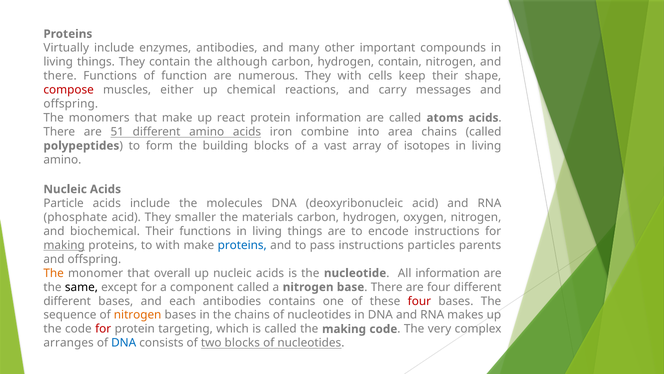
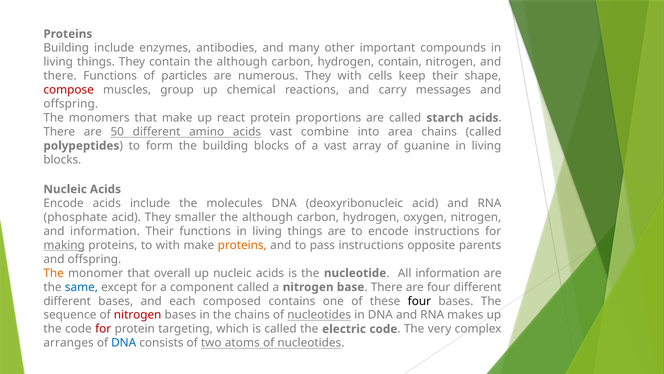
Virtually: Virtually -> Building (66, 48)
function: function -> particles (184, 76)
either: either -> group (177, 90)
protein information: information -> proportions (328, 118)
atoms: atoms -> starch (445, 118)
51: 51 -> 50 (117, 132)
acids iron: iron -> vast (281, 132)
isotopes: isotopes -> guanine (427, 146)
amino: amino -> blocks (62, 160)
Particle: Particle -> Encode (64, 203)
materials: materials -> although (267, 217)
and biochemical: biochemical -> information (105, 231)
proteins colour: blue -> orange (242, 245)
particles: particles -> opposite (431, 245)
same colour: black -> blue (81, 287)
each antibodies: antibodies -> composed (232, 301)
four colour: red -> black (419, 301)
nitrogen colour: orange -> red (138, 315)
nucleotides underline: none -> present (319, 315)
the making: making -> electric (344, 329)
two blocks: blocks -> atoms (242, 343)
